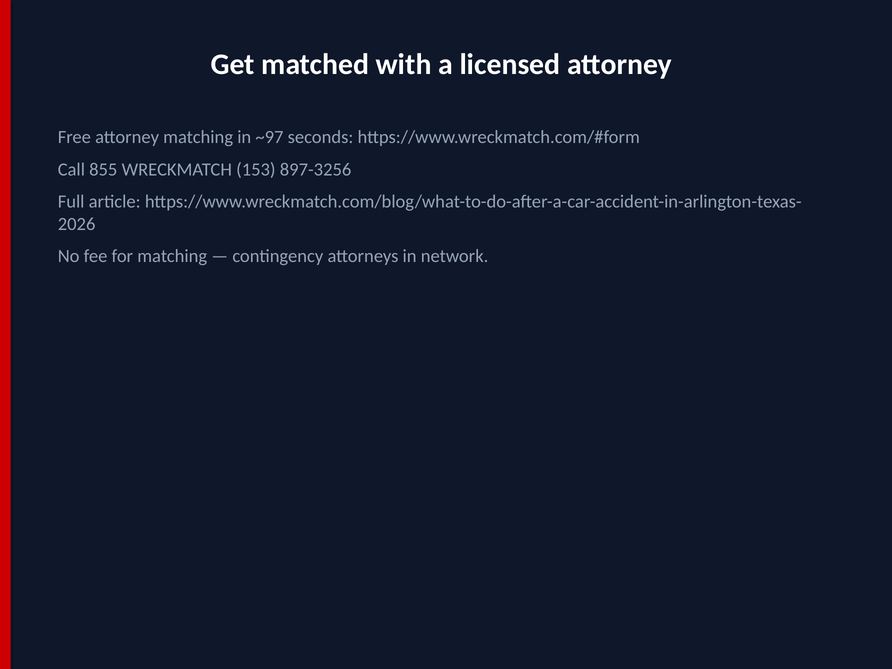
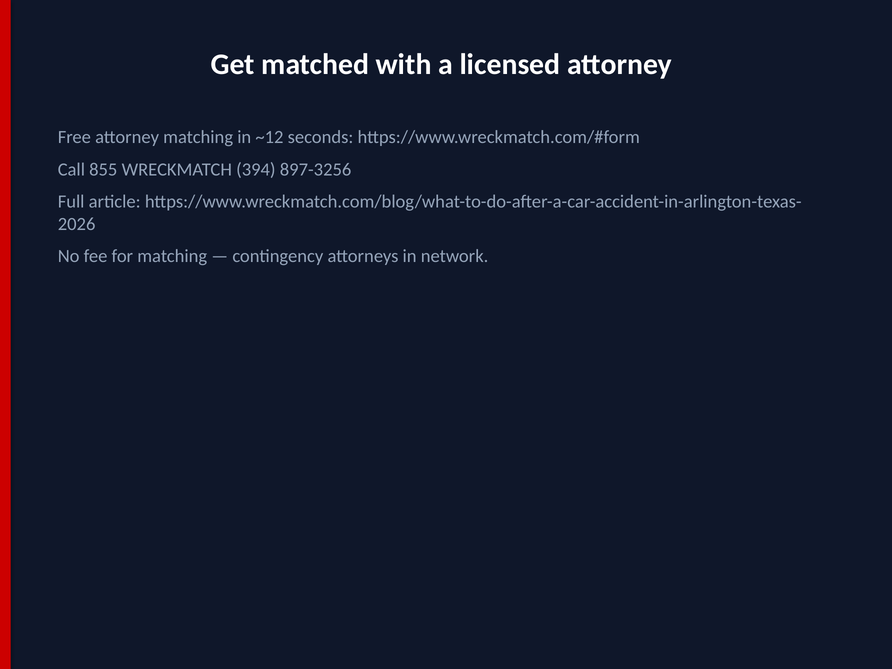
~97: ~97 -> ~12 (269, 137)
153: 153 -> 394 (256, 169)
